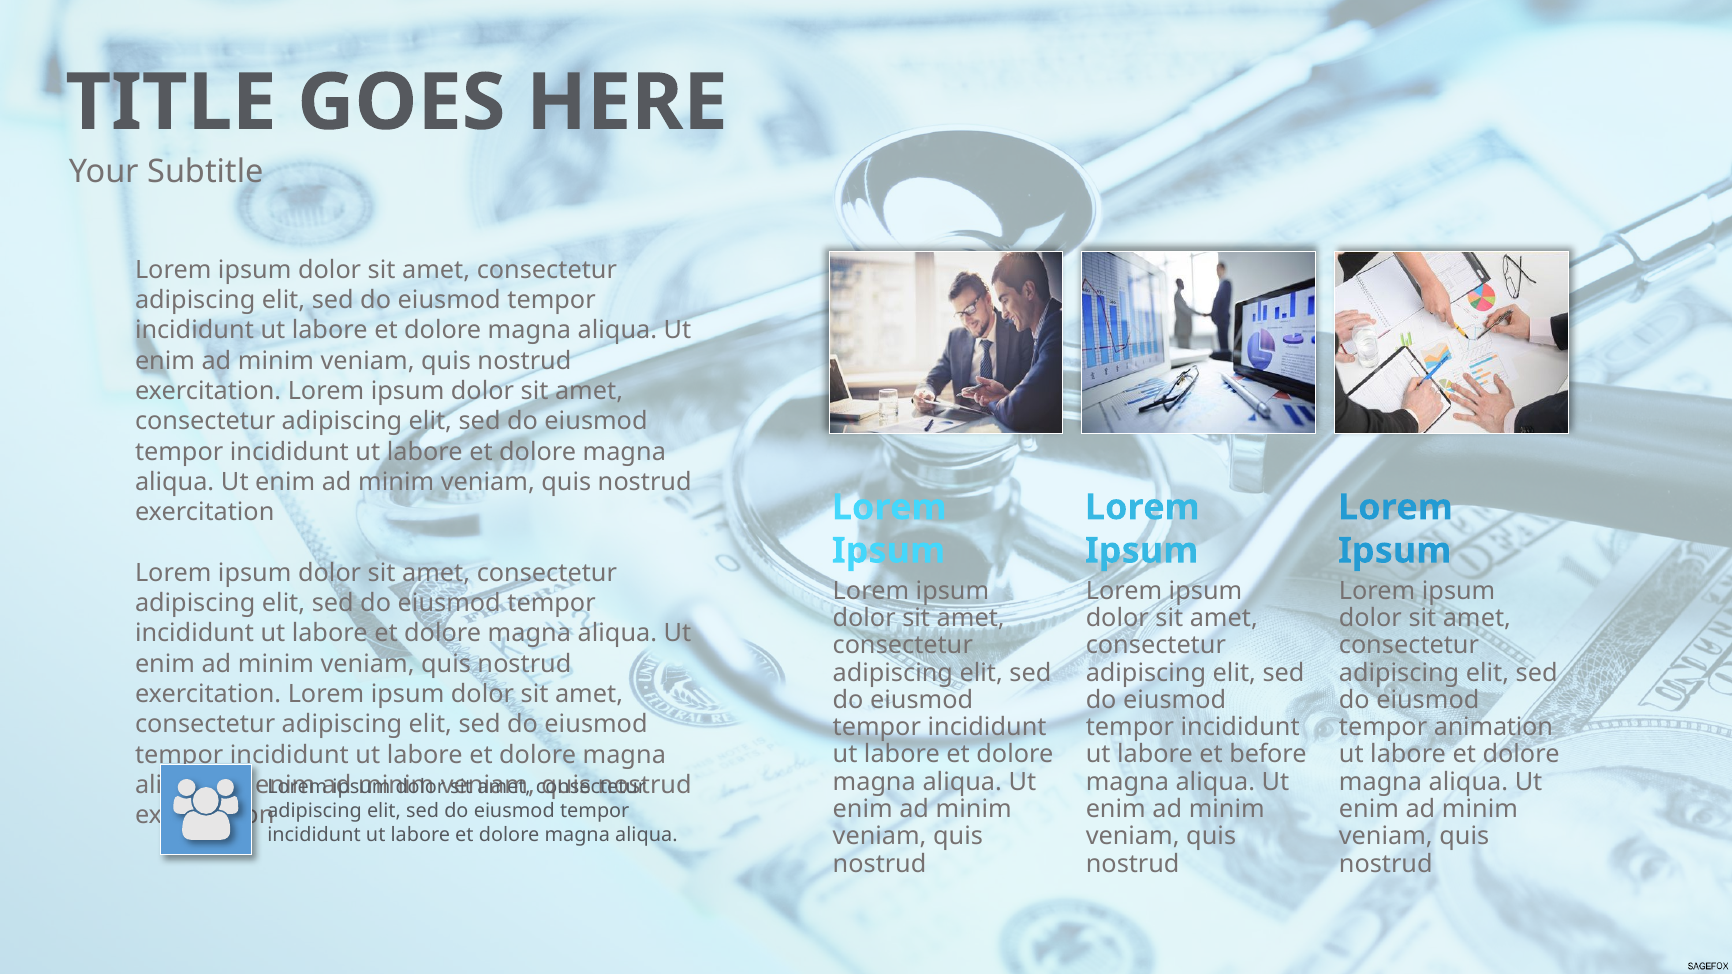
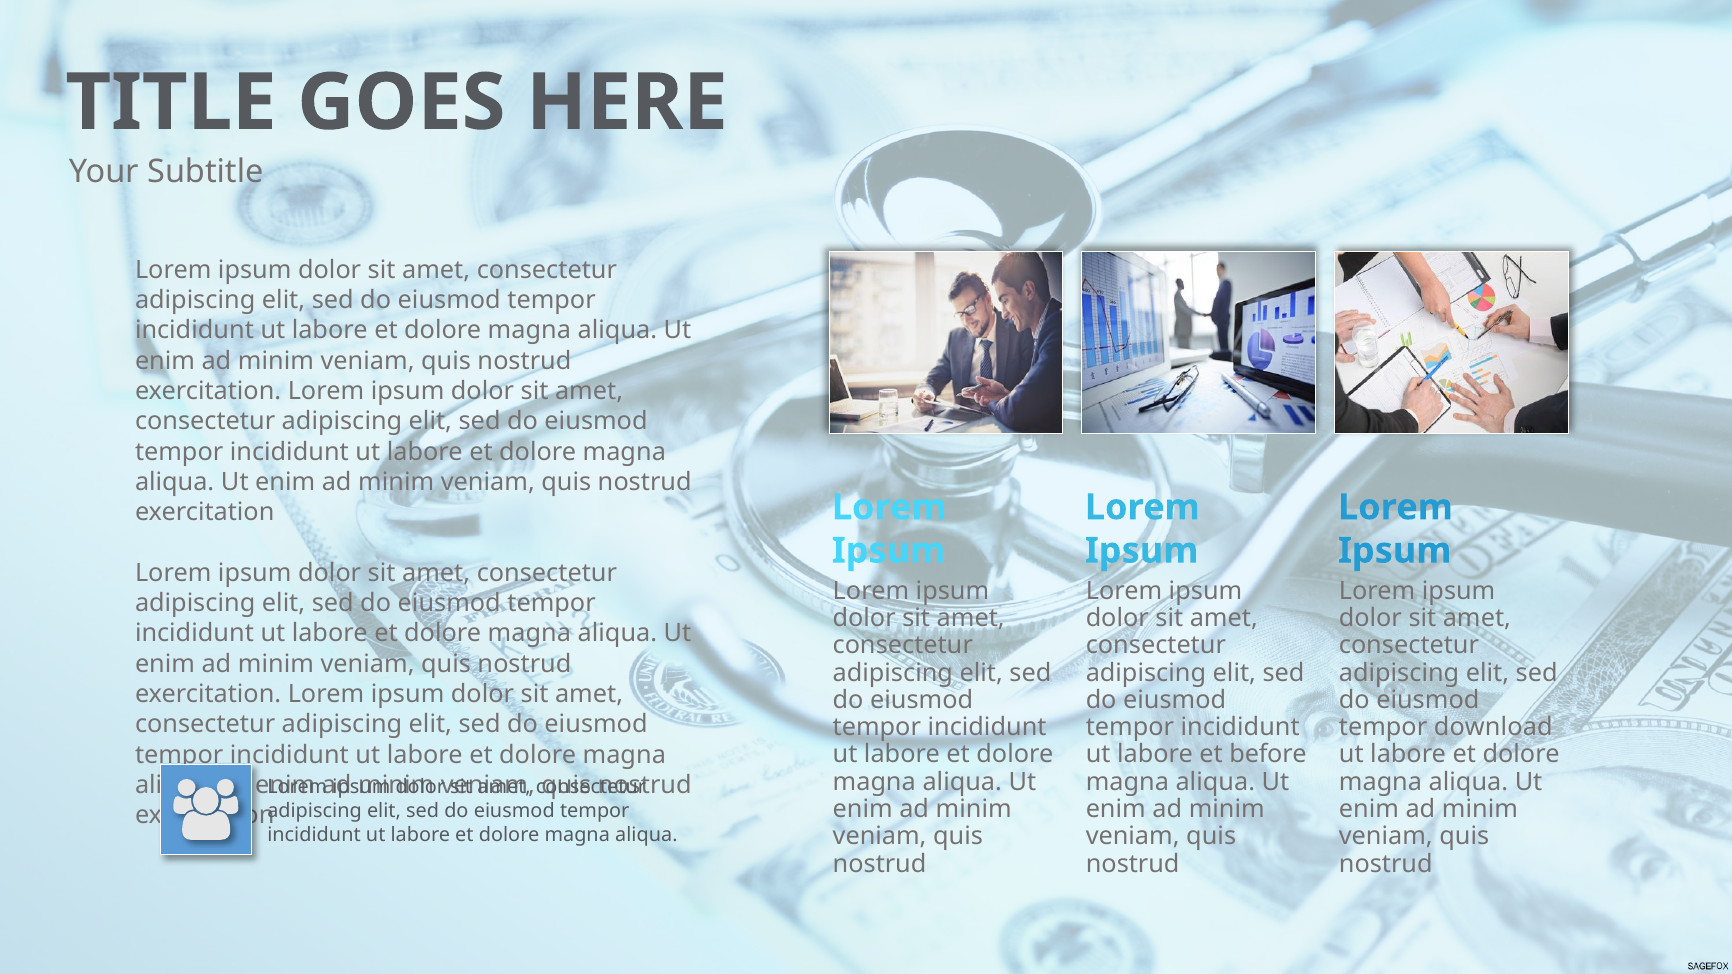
animation: animation -> download (1493, 727)
